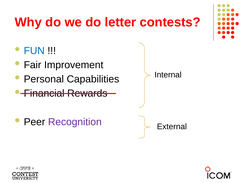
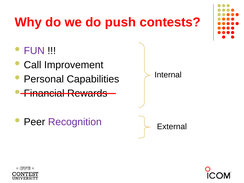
letter: letter -> push (120, 22)
FUN colour: blue -> purple (34, 51)
Fair: Fair -> Call (33, 65)
